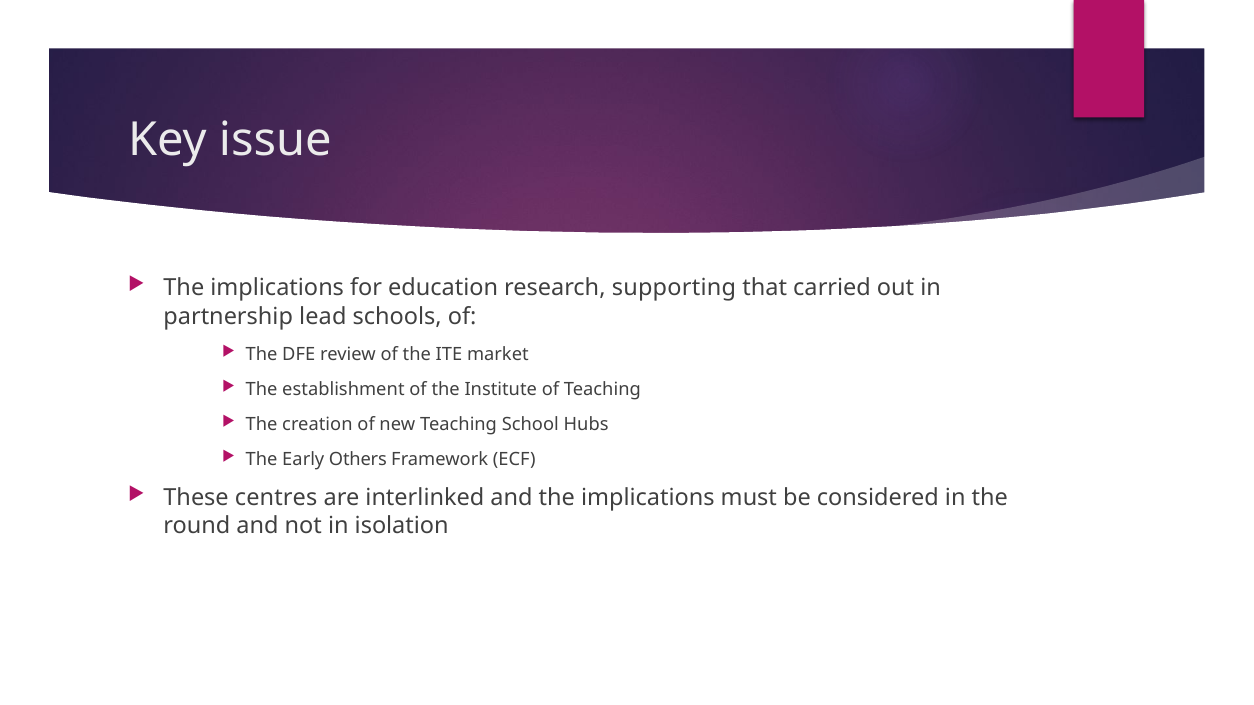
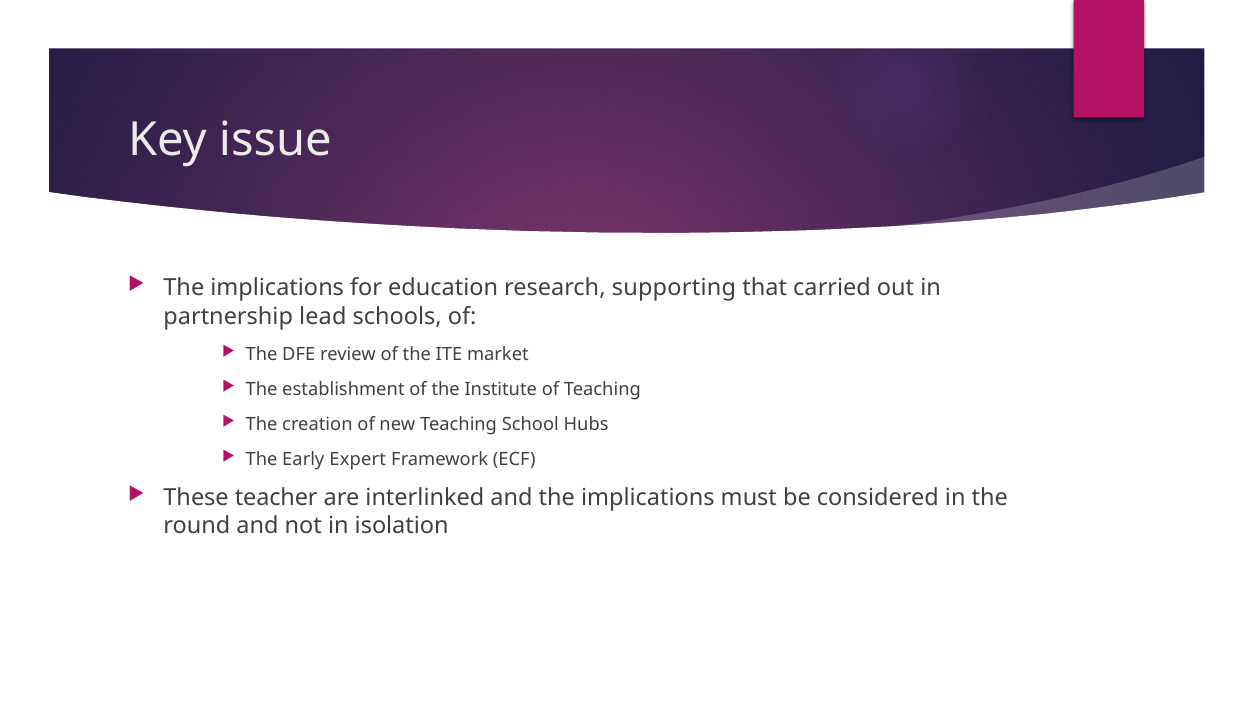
Others: Others -> Expert (358, 459)
centres: centres -> teacher (276, 498)
